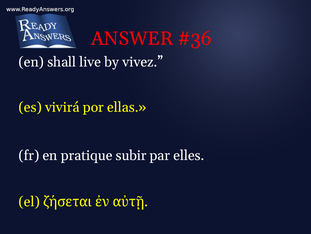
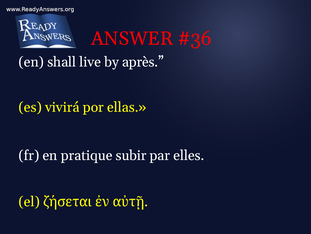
vivez: vivez -> après (143, 62)
